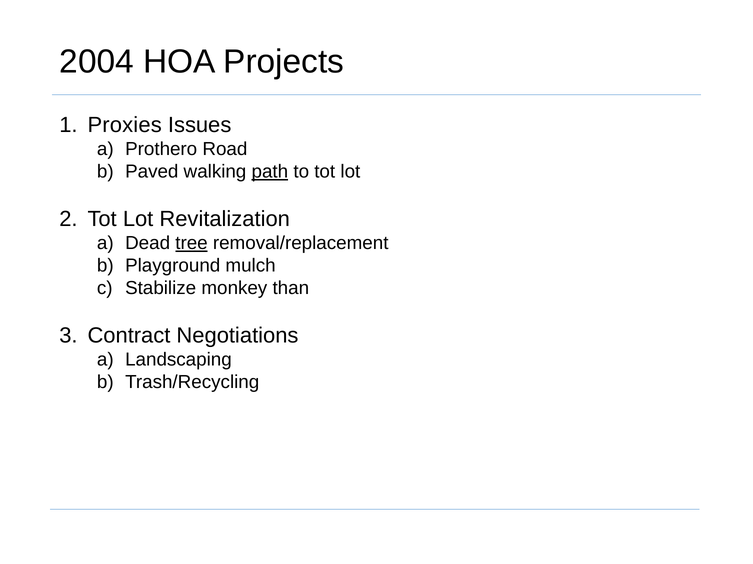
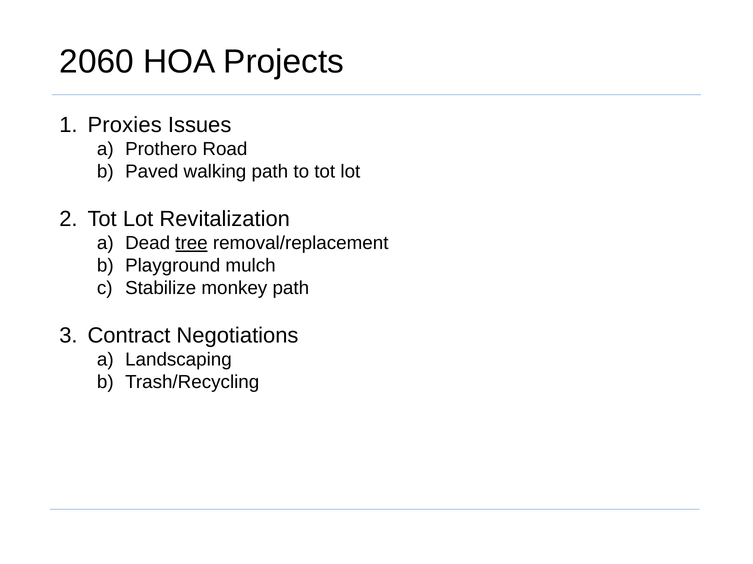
2004: 2004 -> 2060 (97, 62)
path underline: present -> none (270, 172)
monkey than: than -> path (291, 289)
